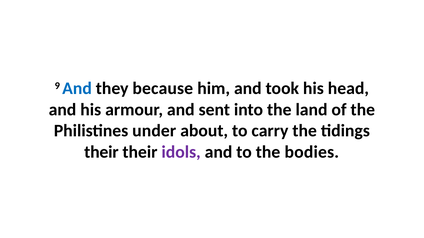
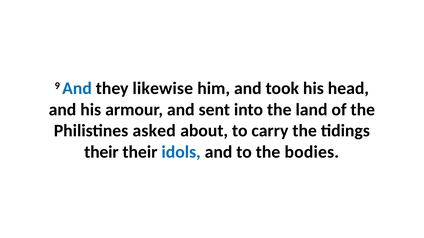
because: because -> likewise (163, 89)
under: under -> asked (154, 131)
idols colour: purple -> blue (181, 152)
